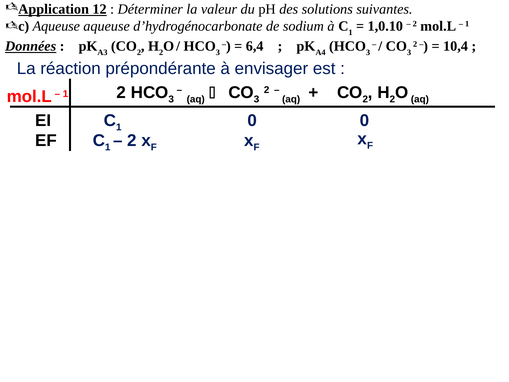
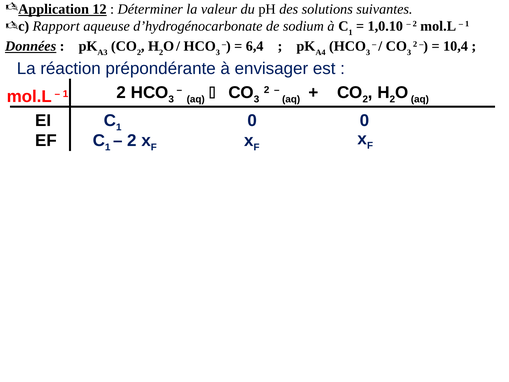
Aqueuse: Aqueuse -> Rapport (56, 26)
